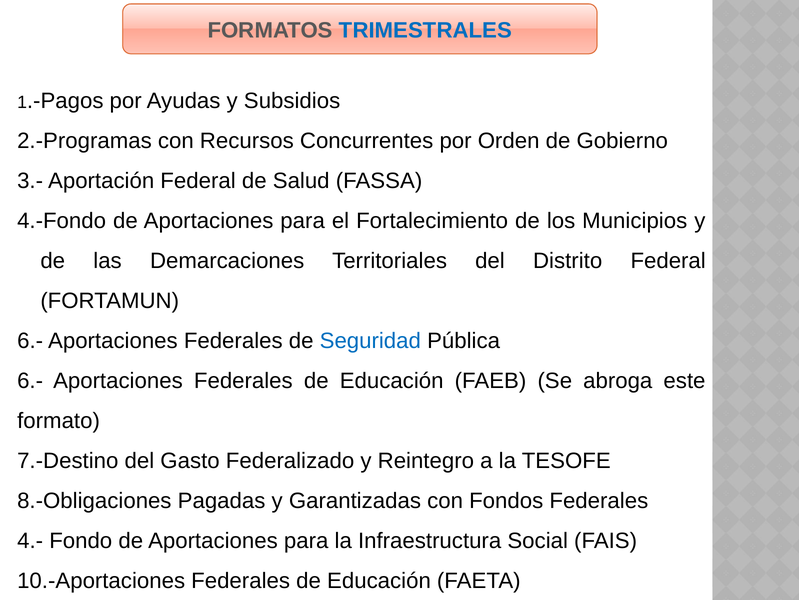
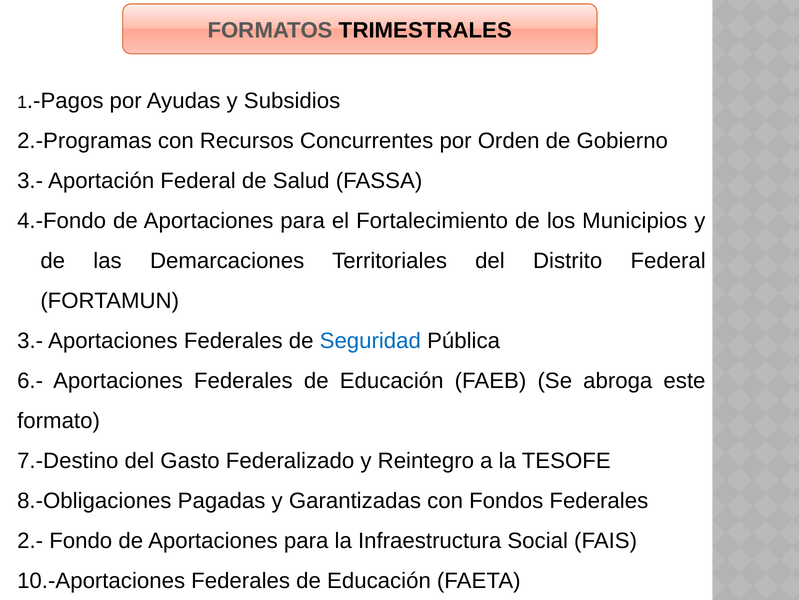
TRIMESTRALES colour: blue -> black (425, 30)
6.-: 6.- -> 3.- (30, 340)
4.-: 4.- -> 2.- (30, 540)
